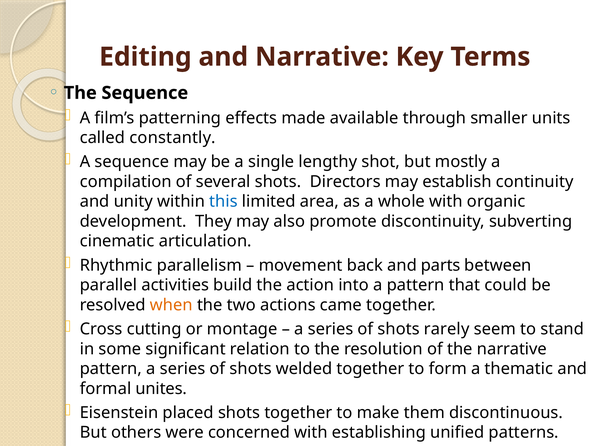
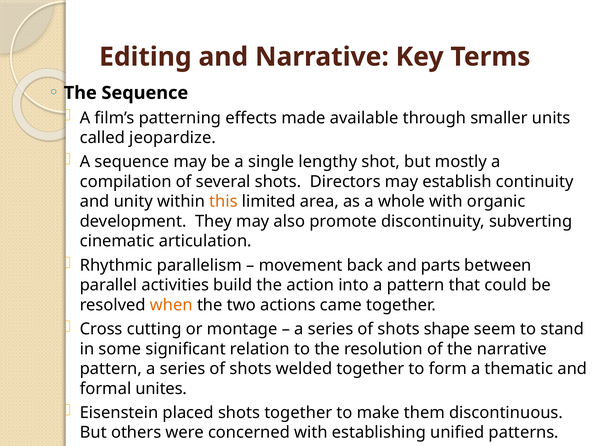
constantly: constantly -> jeopardize (173, 138)
this colour: blue -> orange (224, 201)
rarely: rarely -> shape (447, 329)
